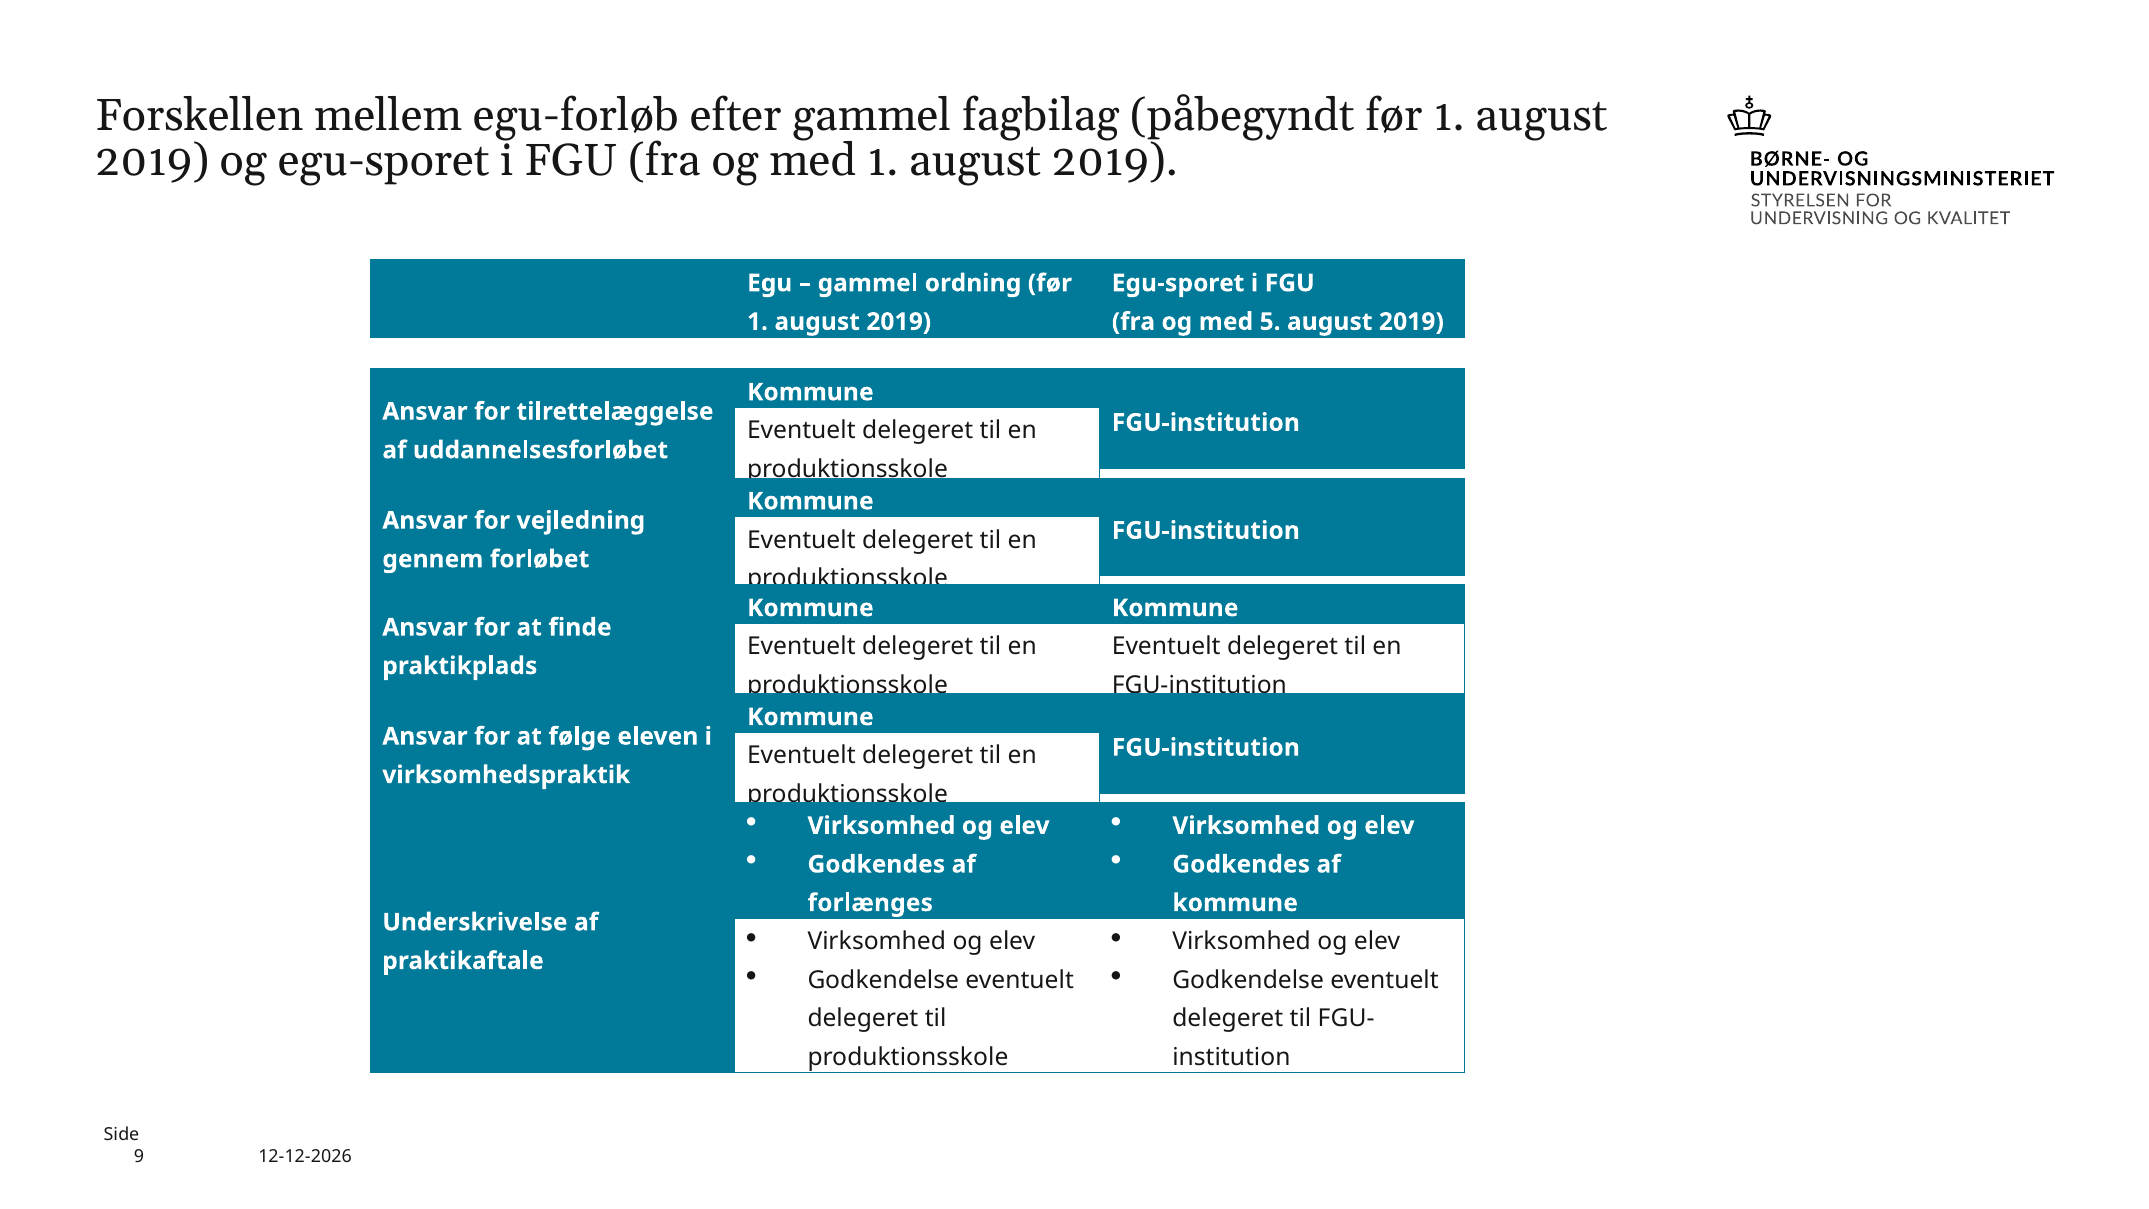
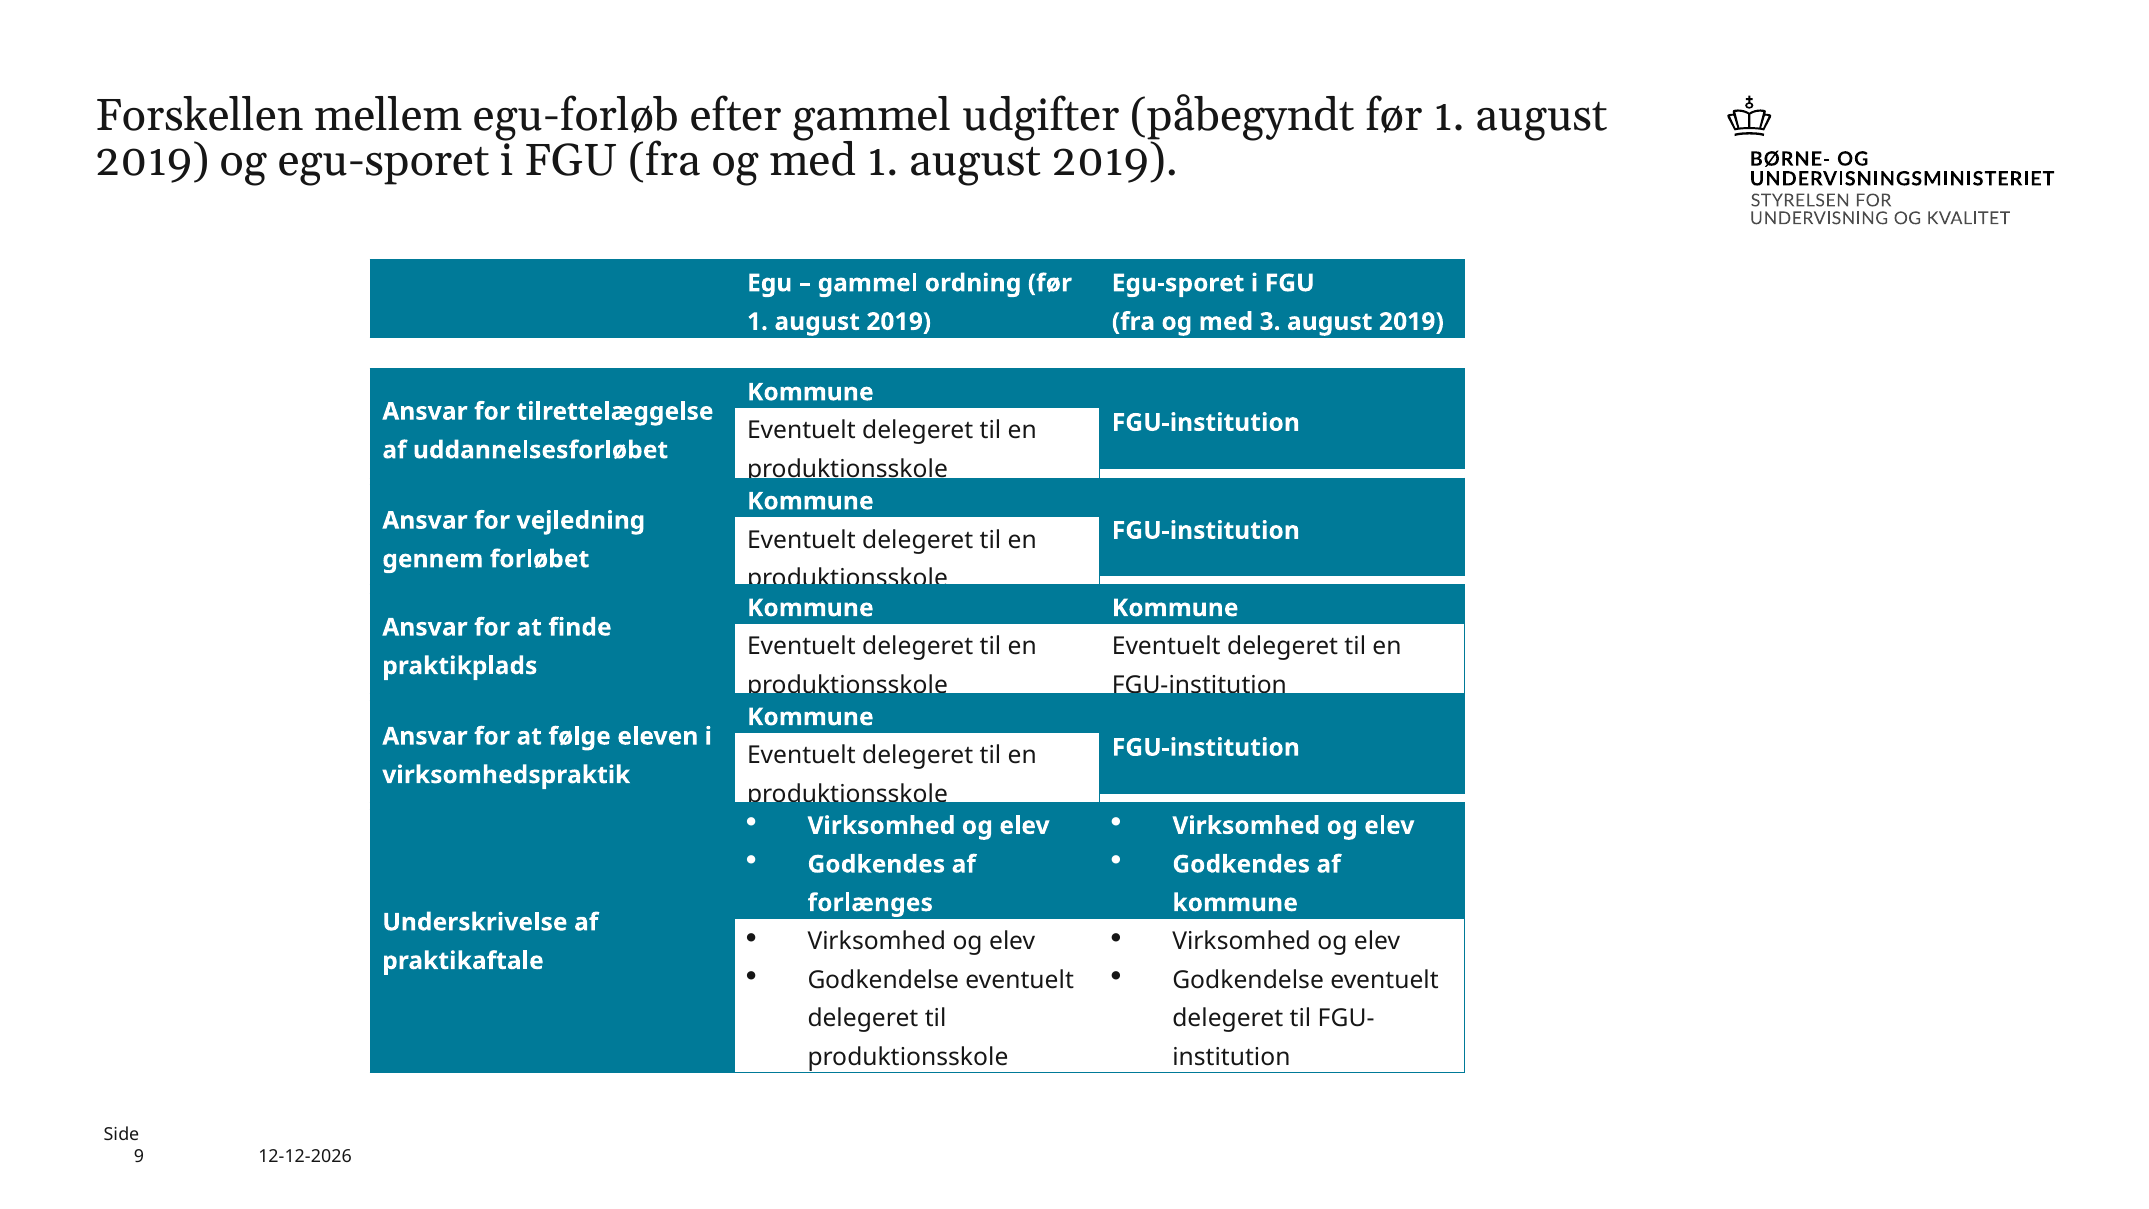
fagbilag: fagbilag -> udgifter (1041, 116)
5: 5 -> 3 (1270, 322)
